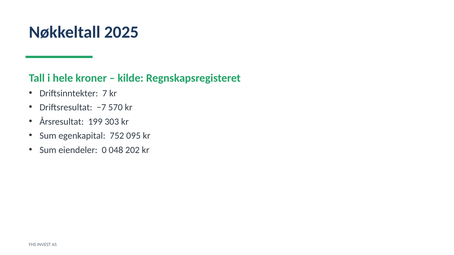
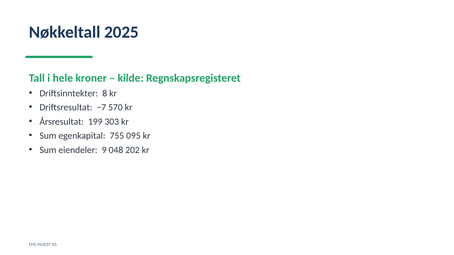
7: 7 -> 8 (105, 93)
752: 752 -> 755 (117, 136)
0: 0 -> 9 (104, 150)
